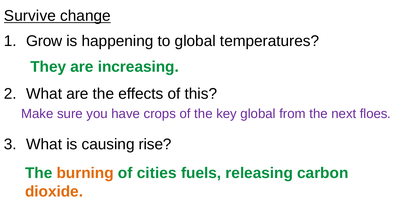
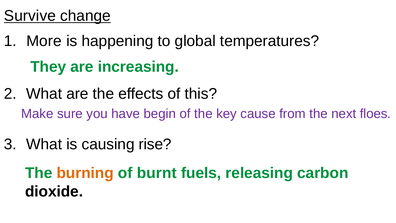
Grow: Grow -> More (44, 41)
crops: crops -> begin (160, 114)
key global: global -> cause (258, 114)
cities: cities -> burnt (157, 173)
dioxide colour: orange -> black (54, 191)
